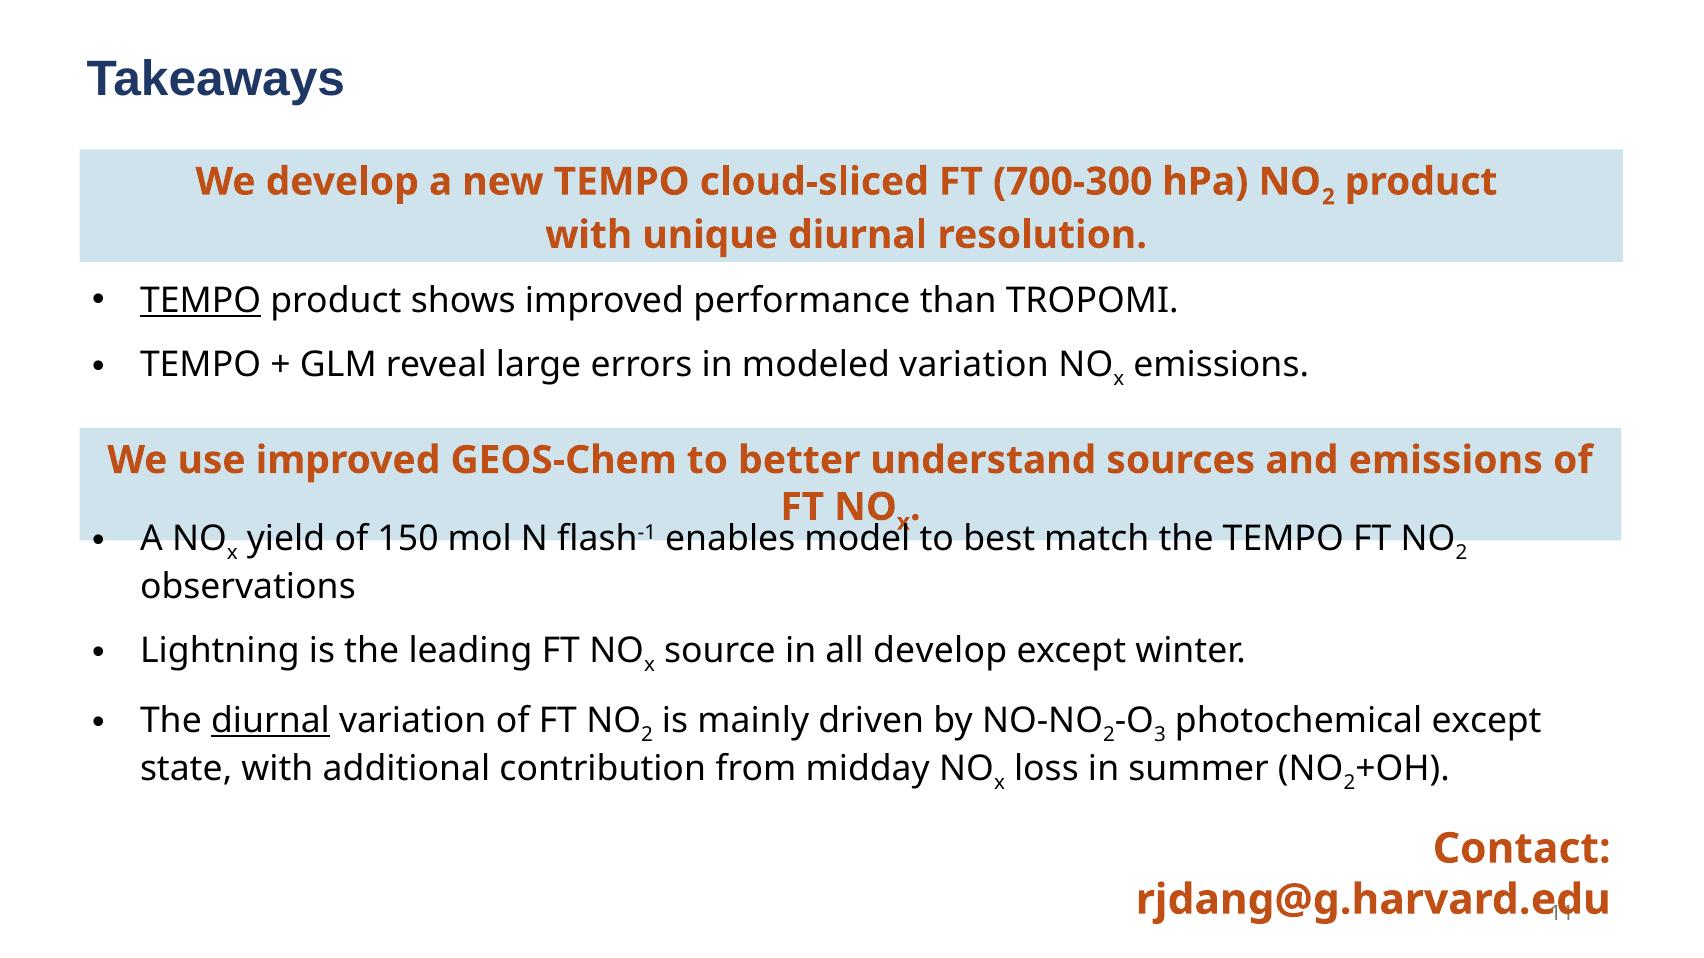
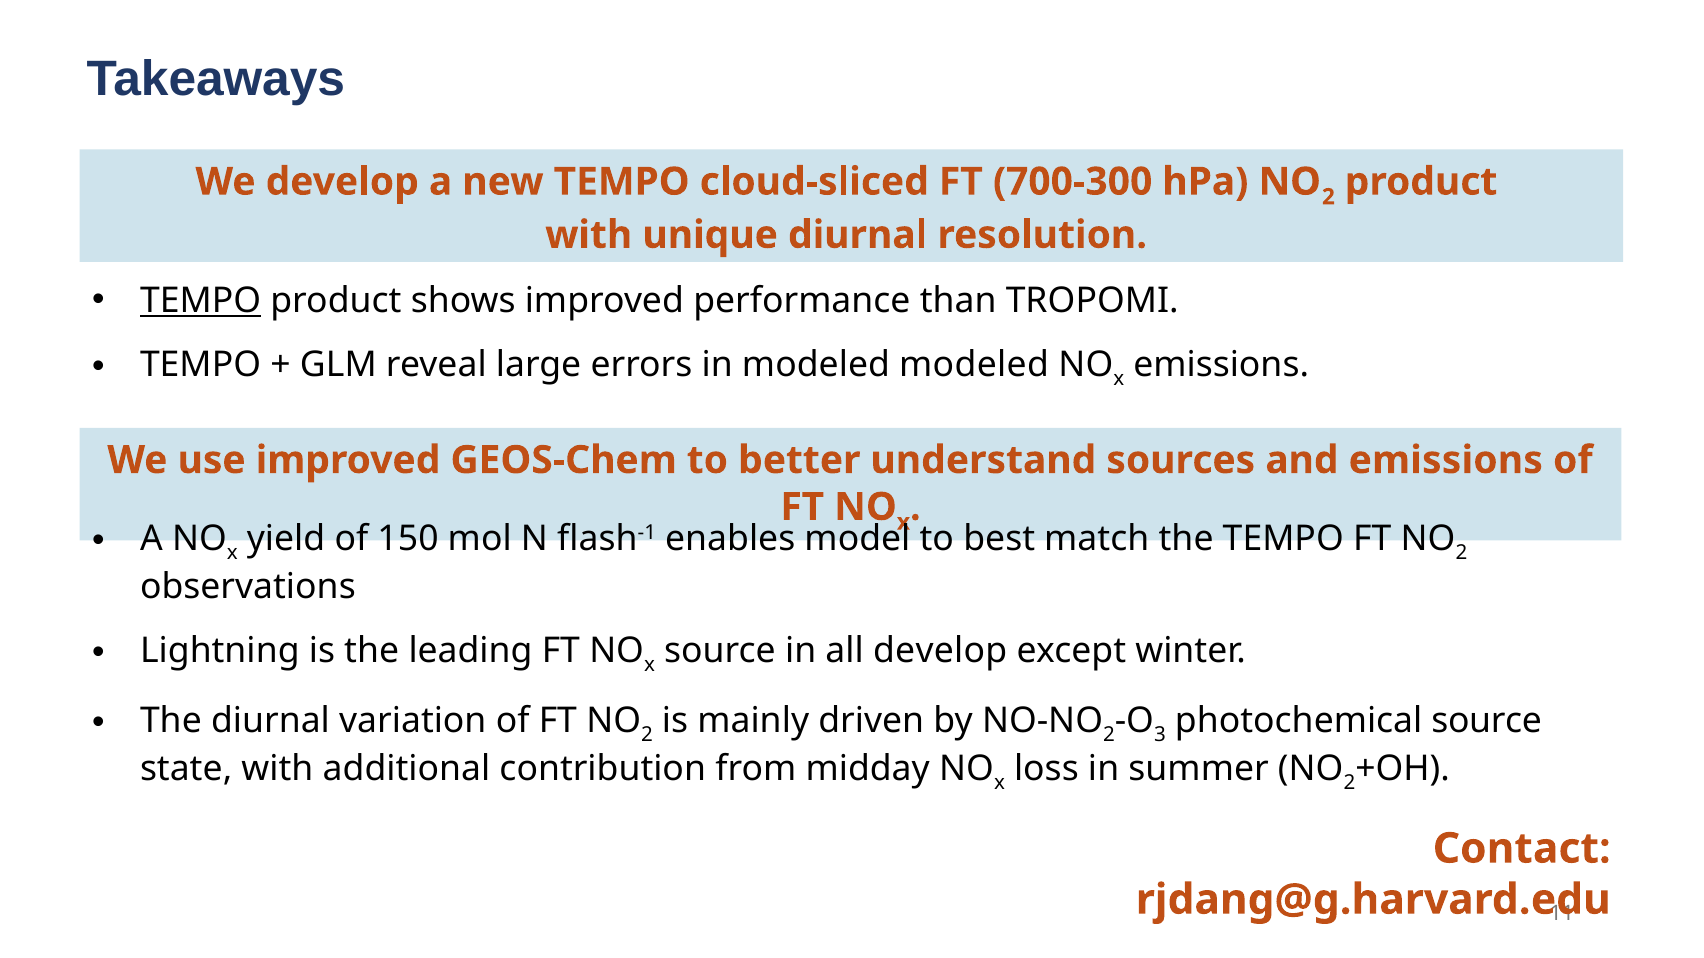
modeled variation: variation -> modeled (974, 365)
diurnal underline: present -> none (270, 721)
photochemical except: except -> source (1487, 721)
